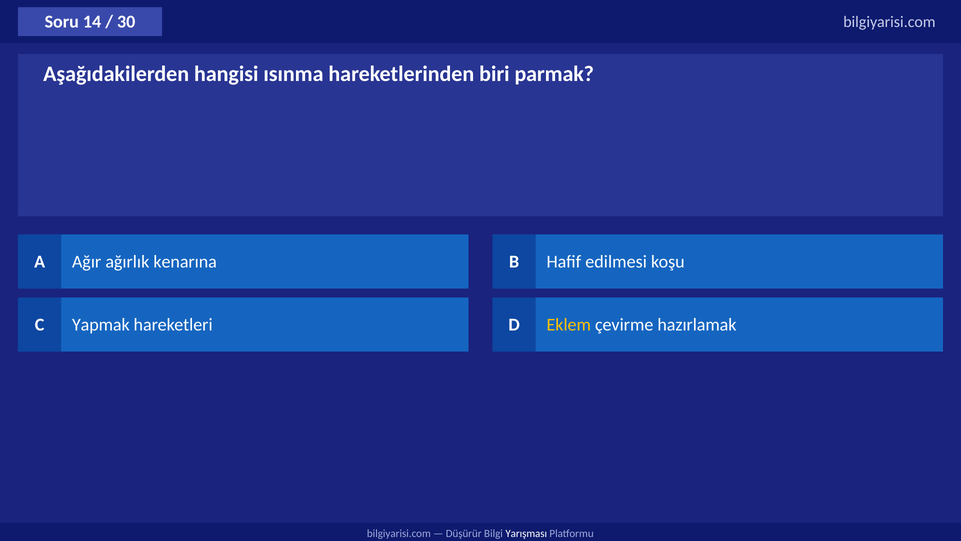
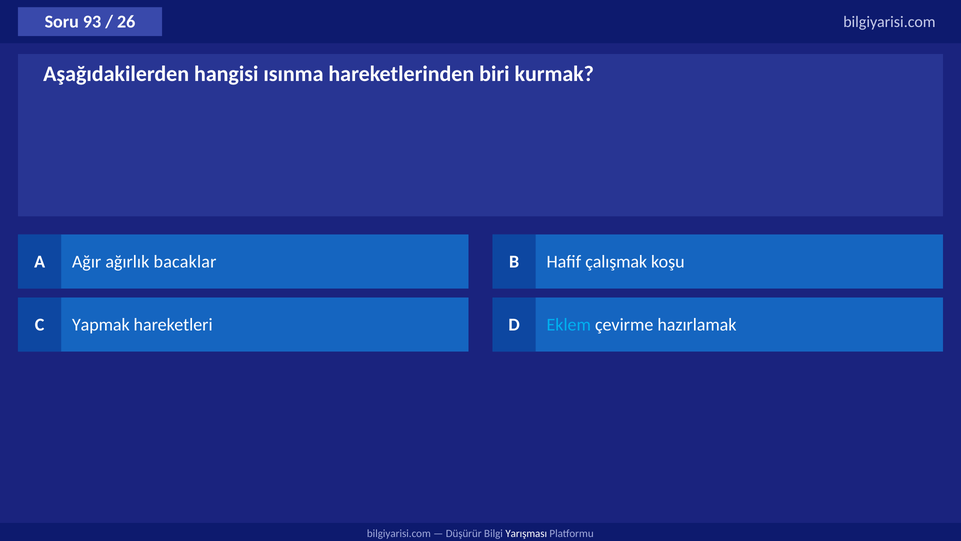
14: 14 -> 93 (92, 22)
30: 30 -> 26 (126, 22)
parmak: parmak -> kurmak (554, 74)
kenarına: kenarına -> bacaklar (185, 262)
edilmesi: edilmesi -> çalışmak (616, 262)
Eklem colour: yellow -> light blue (569, 325)
